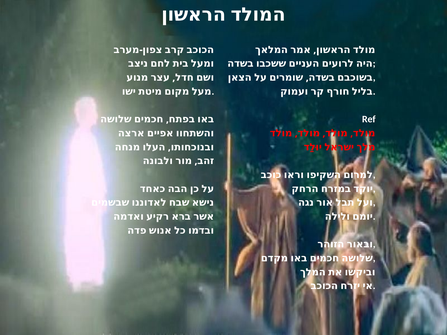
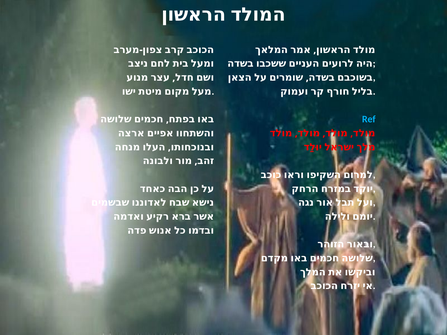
Ref colour: white -> light blue (369, 119)
